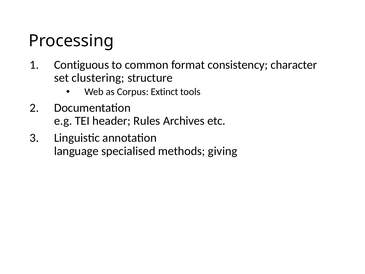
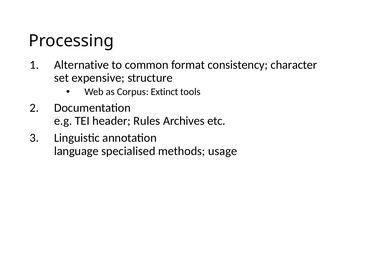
Contiguous: Contiguous -> Alternative (81, 65)
clustering: clustering -> expensive (98, 78)
giving: giving -> usage (223, 151)
